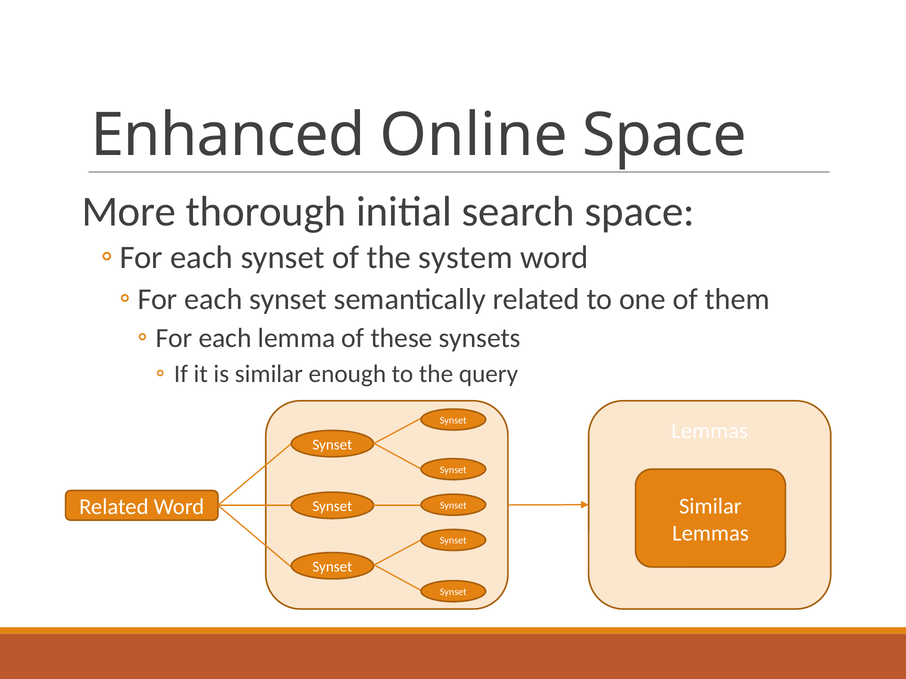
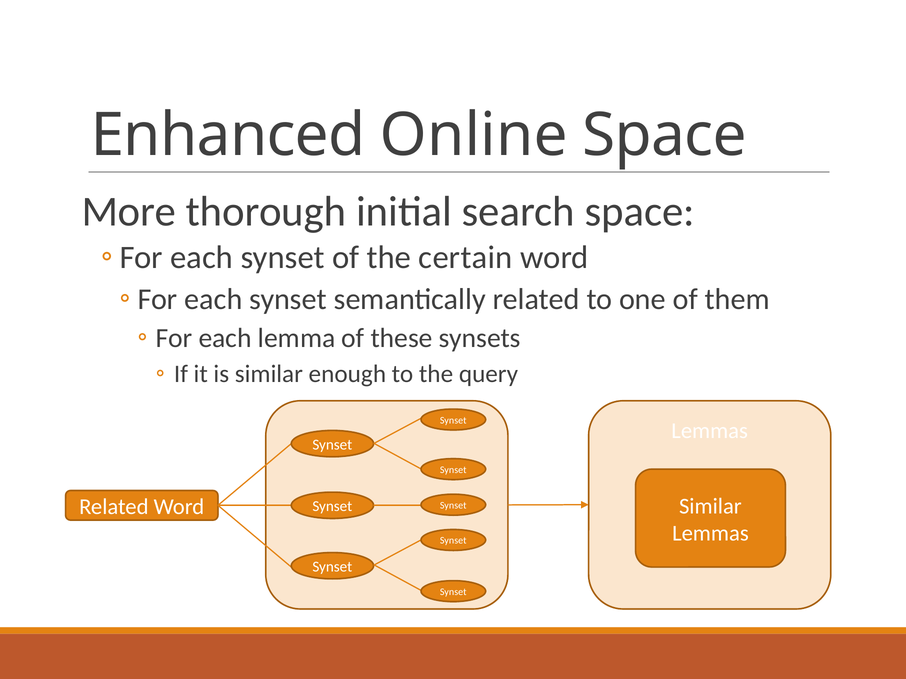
system: system -> certain (466, 258)
